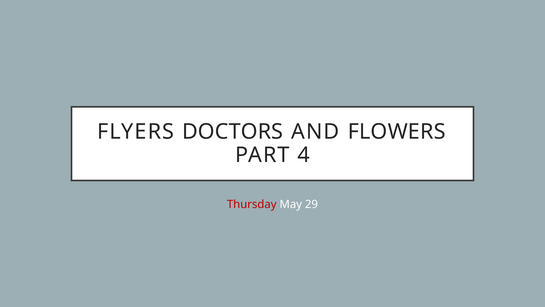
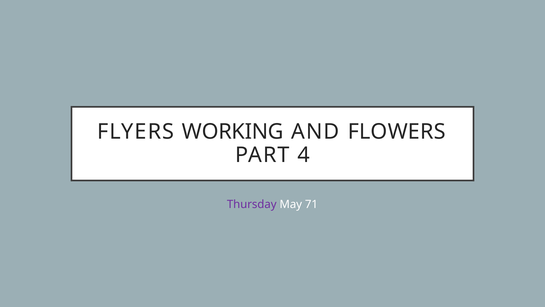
DOCTORS: DOCTORS -> WORKING (233, 132)
Thursday colour: red -> purple (252, 204)
29: 29 -> 71 (311, 204)
